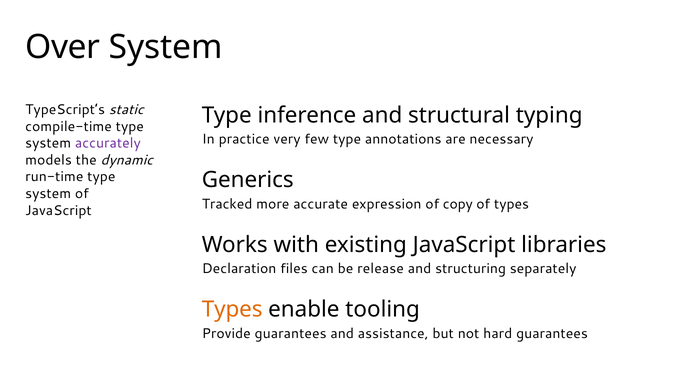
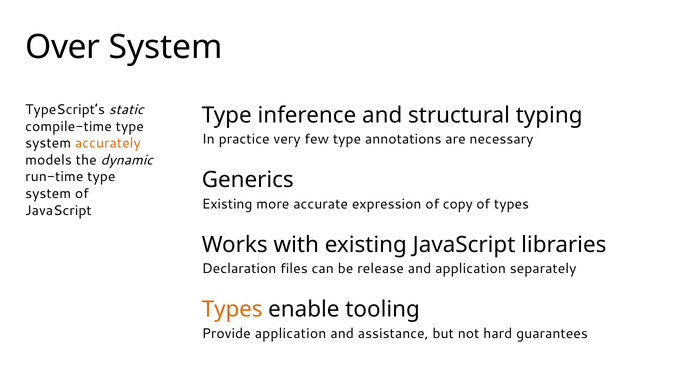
accurately colour: purple -> orange (108, 143)
Tracked: Tracked -> Existing (227, 204)
and structuring: structuring -> application (471, 269)
Provide guarantees: guarantees -> application (291, 333)
